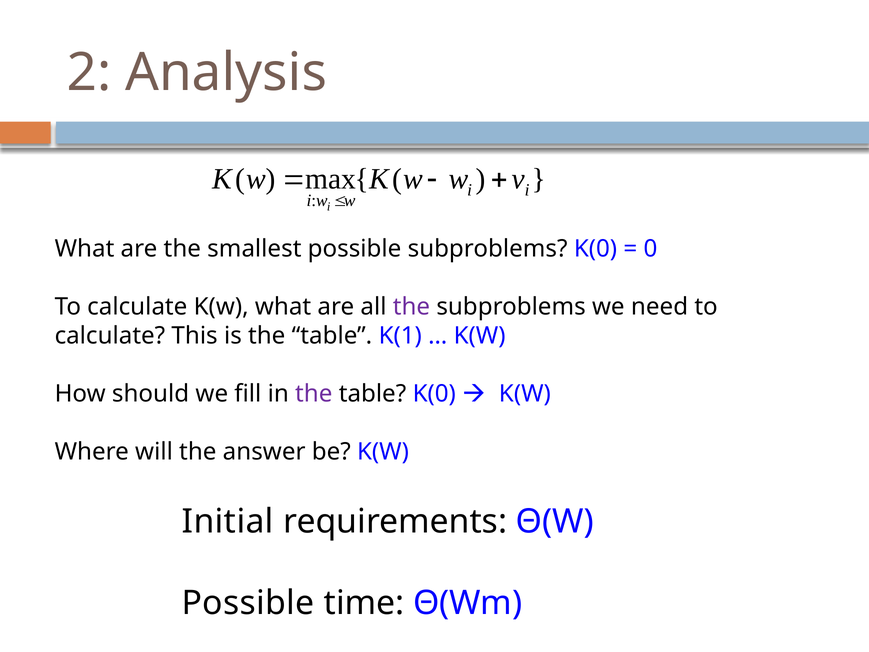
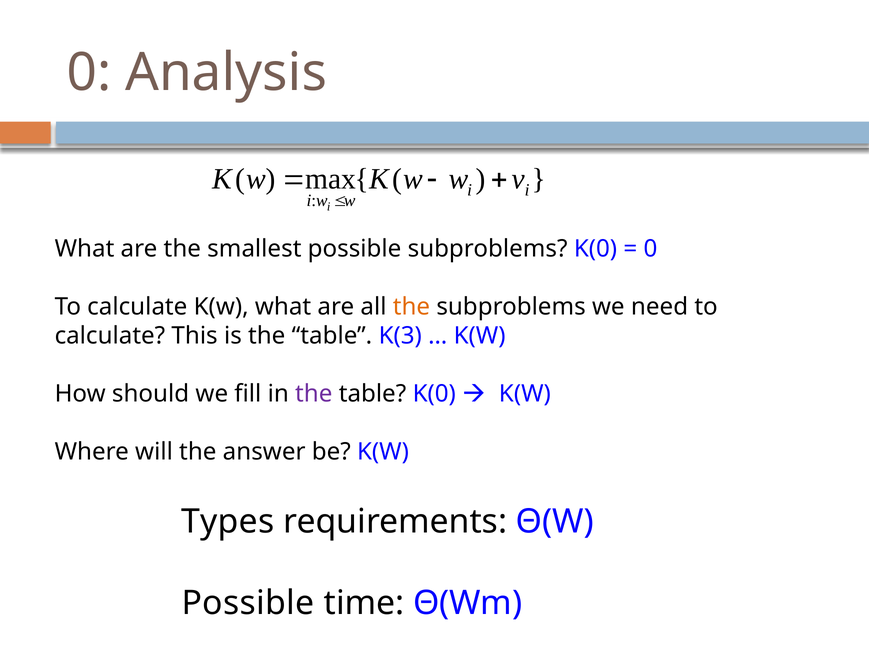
2: 2 -> 0 (89, 73)
the colour: purple -> orange (411, 307)
K(1: K(1 -> K(3 (400, 336)
Initial: Initial -> Types (228, 522)
